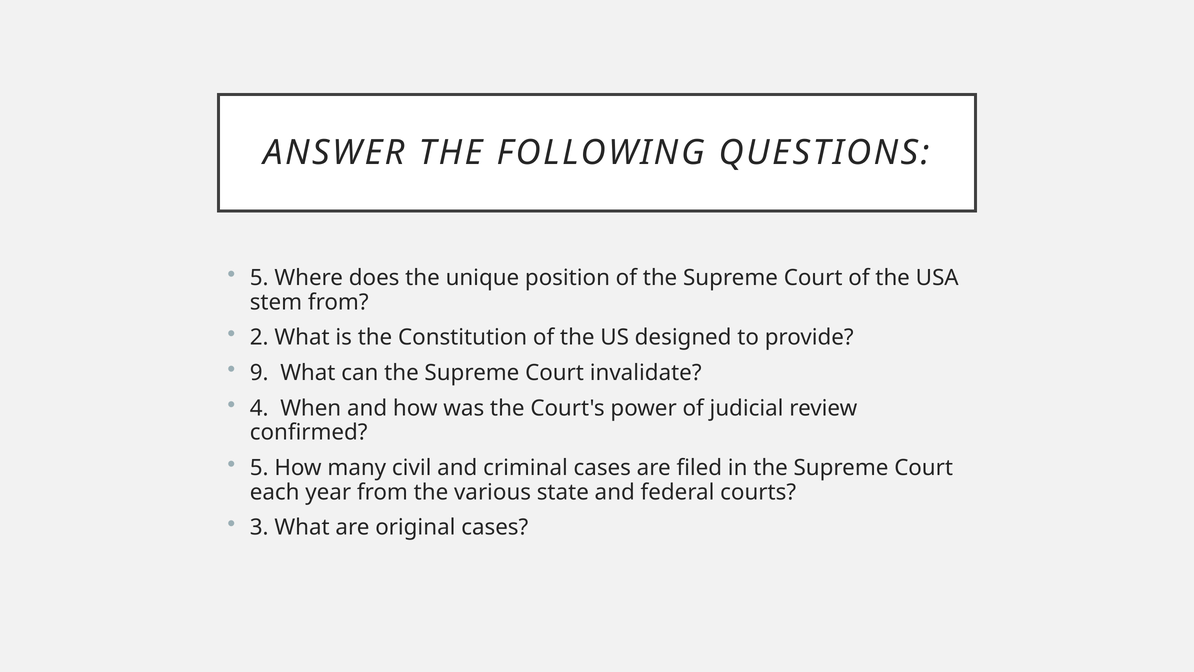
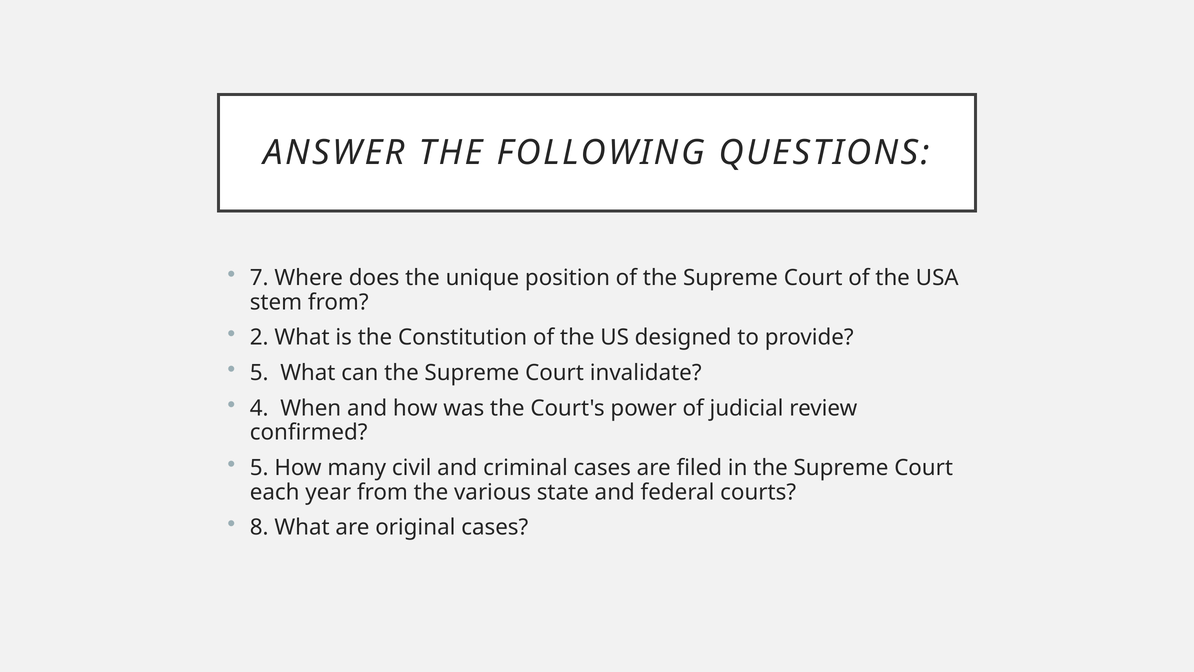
5: 5 -> 7 (259, 278)
9: 9 -> 5 (259, 373)
3: 3 -> 8 (259, 527)
